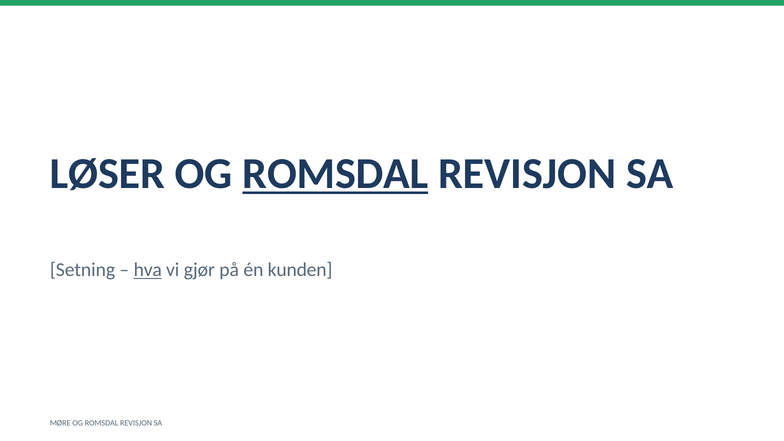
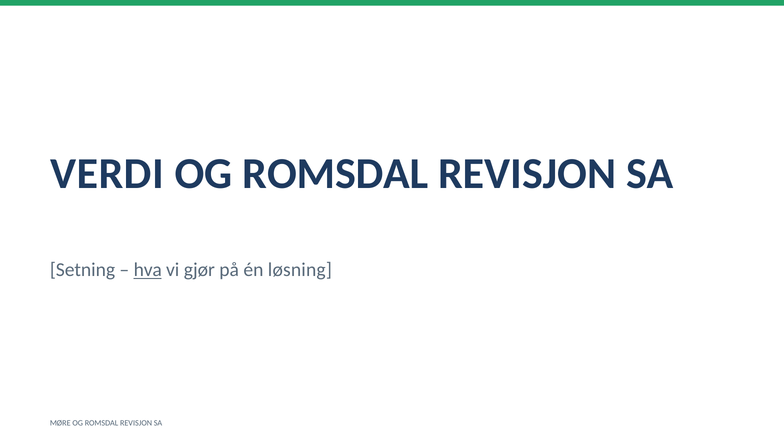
LØSER: LØSER -> VERDI (107, 174)
ROMSDAL underline: present -> none (335, 174)
kunden: kunden -> løsning (300, 270)
